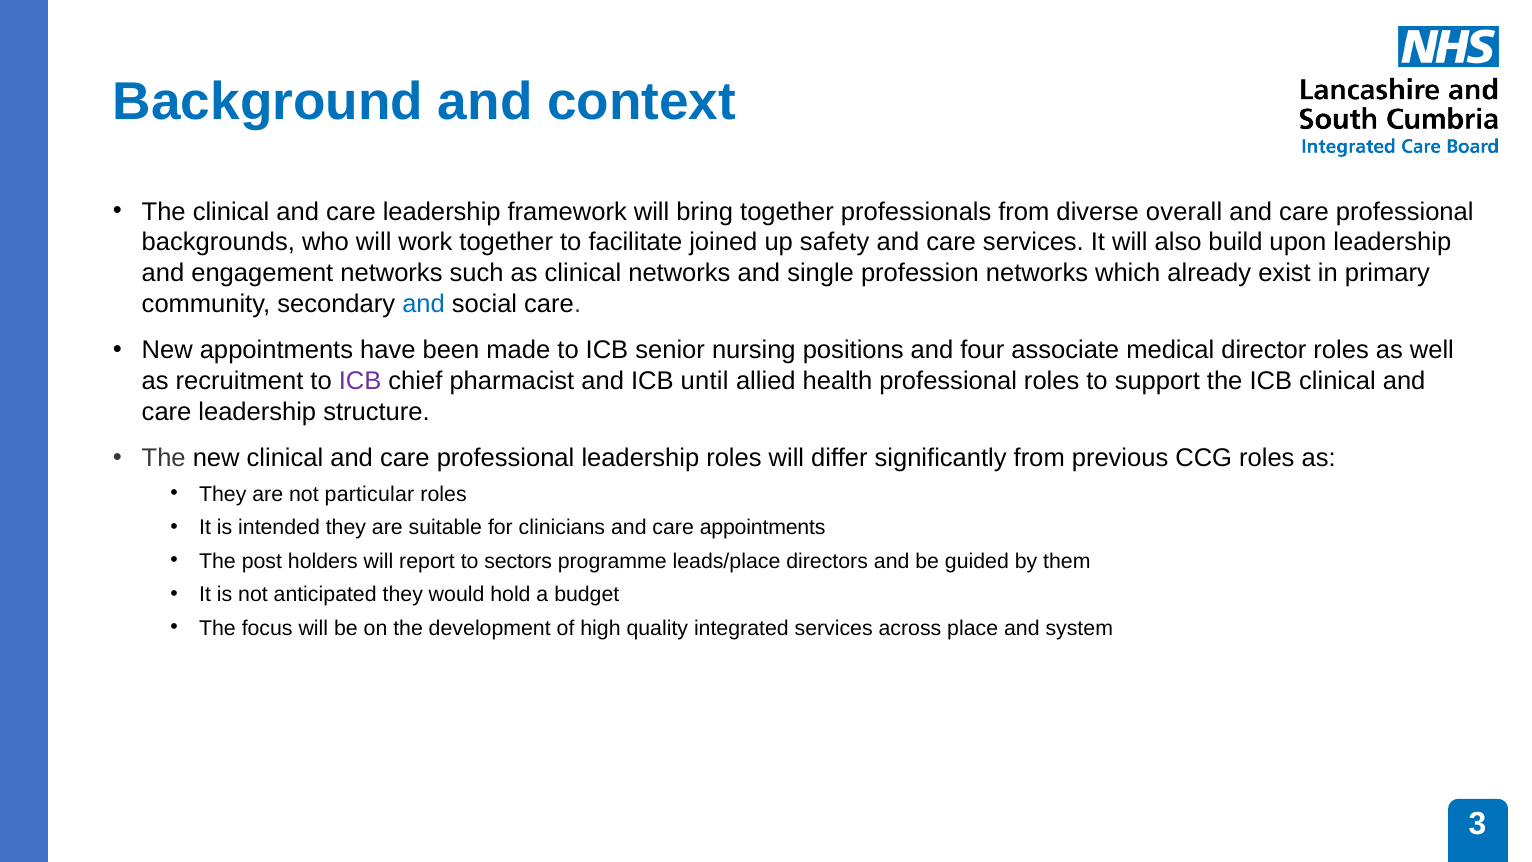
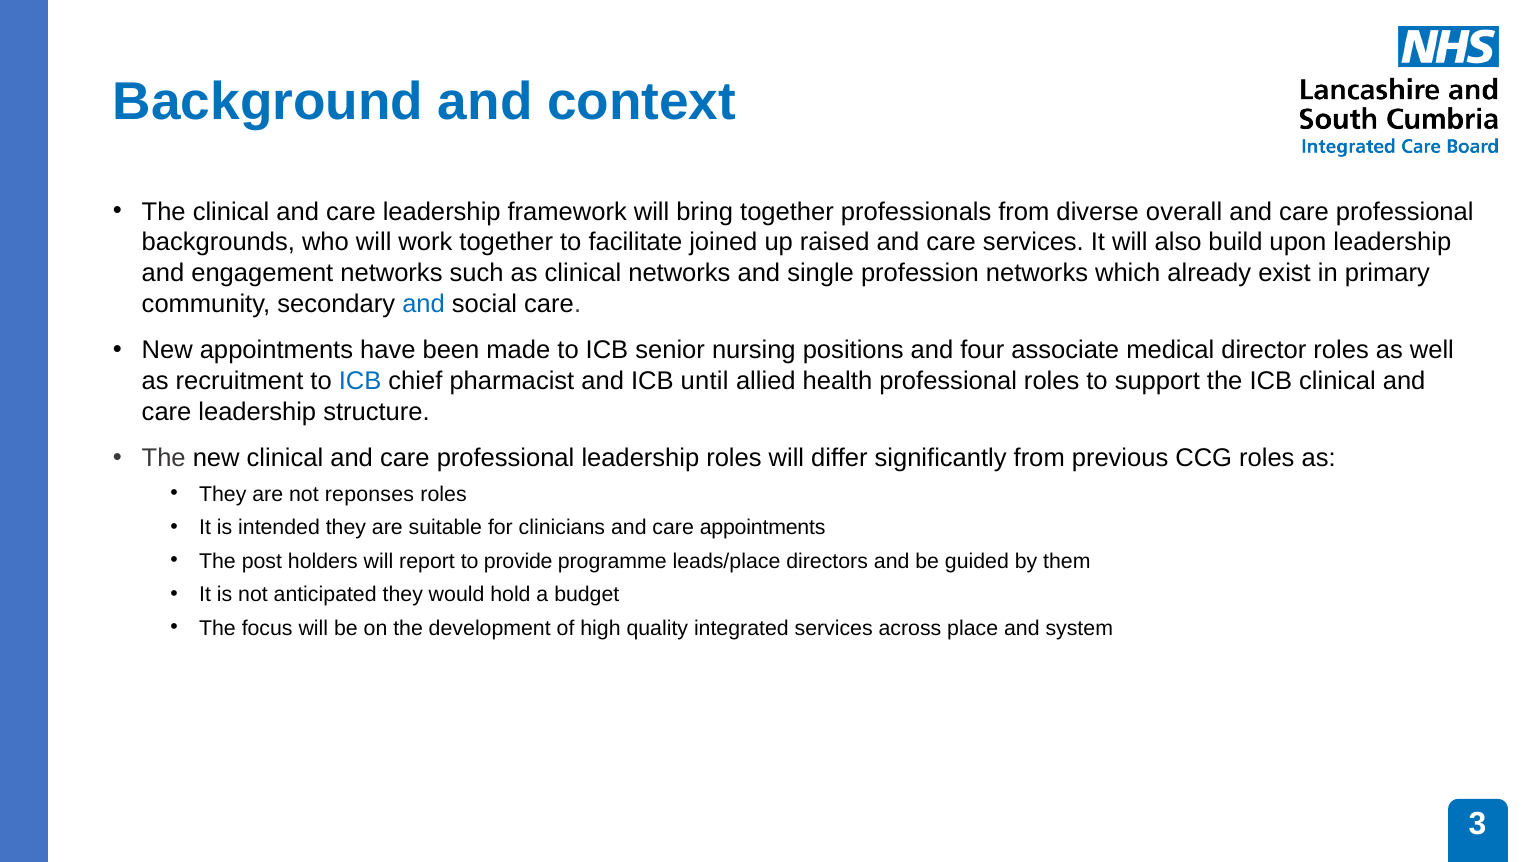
safety: safety -> raised (835, 242)
ICB colour: purple -> blue (360, 381)
particular: particular -> reponses (369, 494)
sectors: sectors -> provide (518, 561)
